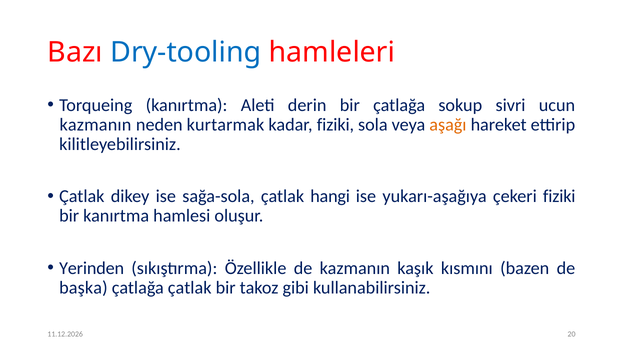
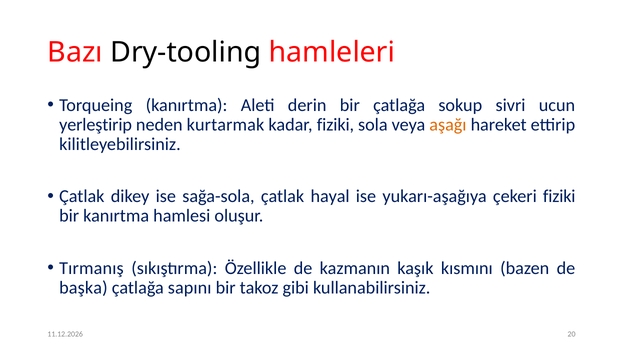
Dry-tooling colour: blue -> black (186, 52)
kazmanın: kazmanın -> yerleştirip (96, 125)
hangi: hangi -> hayal (330, 197)
Yerinden: Yerinden -> Tırmanış (91, 268)
çatlağa çatlak: çatlak -> sapını (190, 288)
